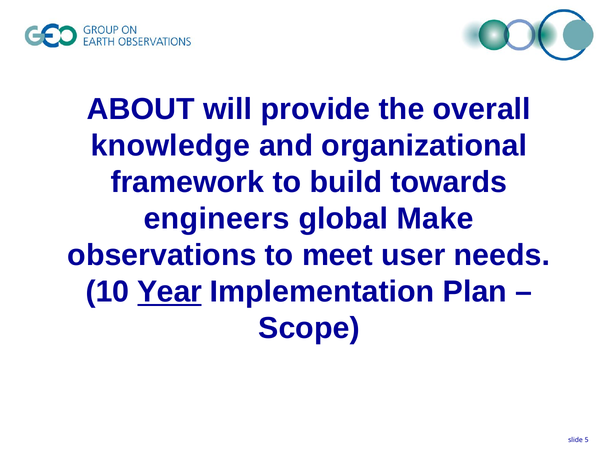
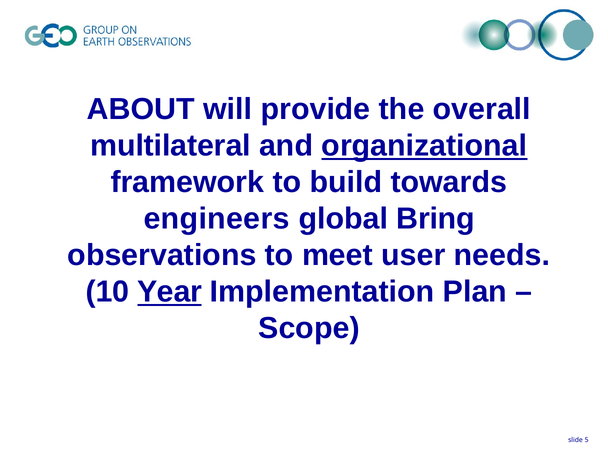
knowledge: knowledge -> multilateral (171, 146)
organizational underline: none -> present (424, 146)
Make: Make -> Bring (436, 219)
